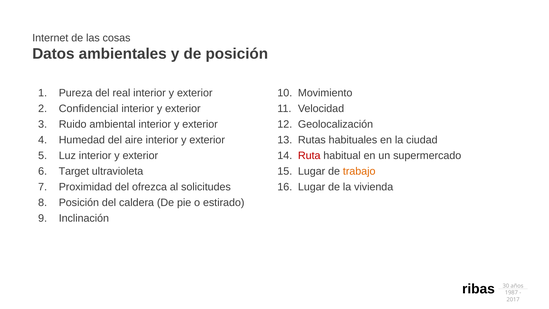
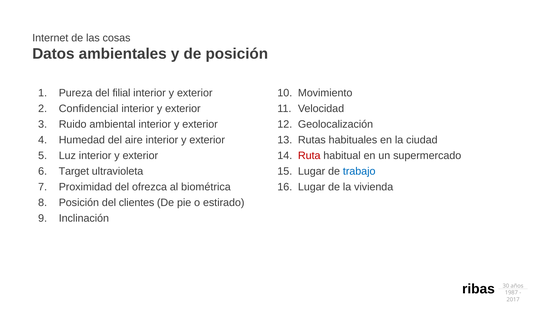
real: real -> filial (121, 93)
trabajo colour: orange -> blue (359, 171)
solicitudes: solicitudes -> biométrica (206, 187)
caldera: caldera -> clientes (137, 203)
